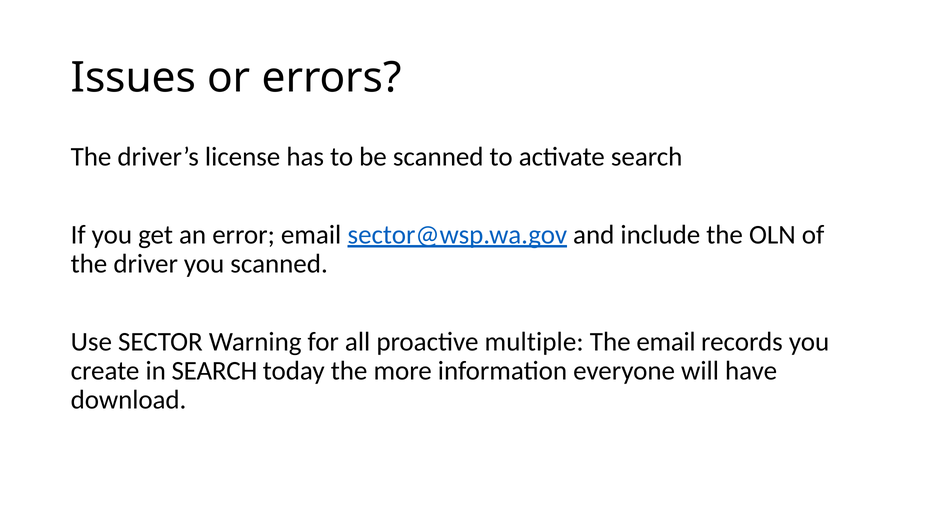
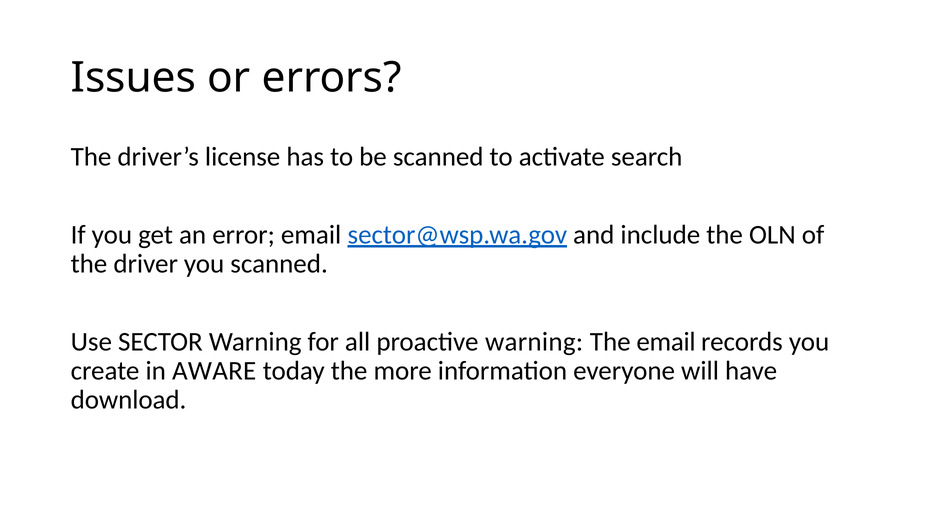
proactive multiple: multiple -> warning (534, 342)
in SEARCH: SEARCH -> AWARE (214, 371)
